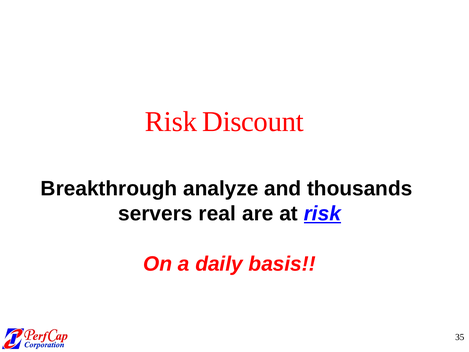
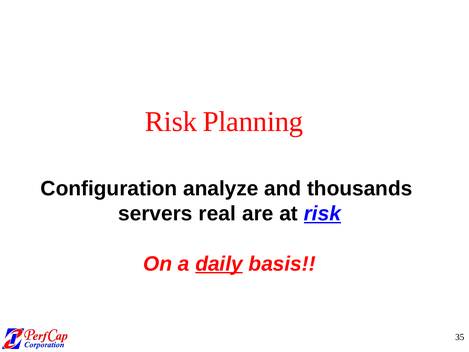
Discount: Discount -> Planning (253, 121)
Breakthrough: Breakthrough -> Configuration (109, 189)
daily underline: none -> present (219, 264)
